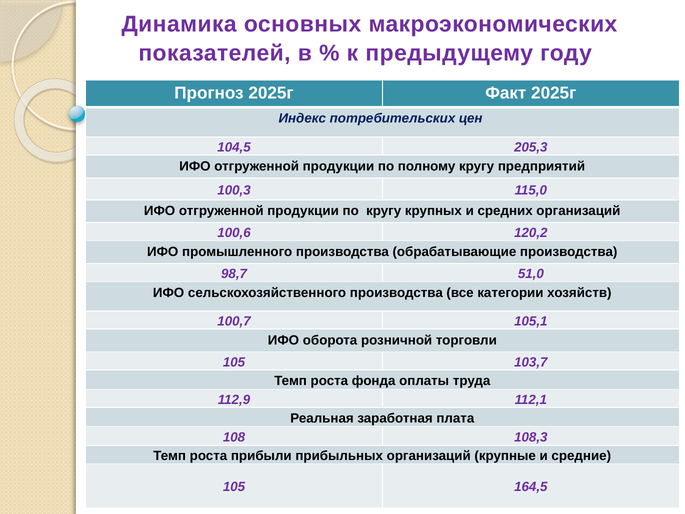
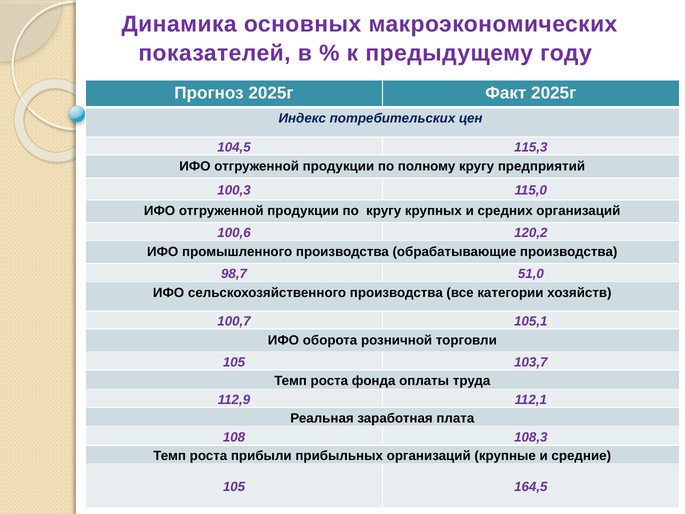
205,3: 205,3 -> 115,3 (531, 147)
